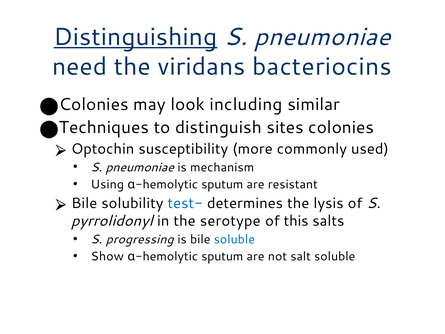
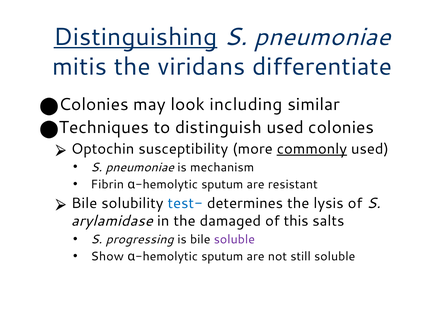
need: need -> mitis (80, 67)
bacteriocins: bacteriocins -> differentiate (322, 67)
distinguish sites: sites -> used (285, 127)
commonly underline: none -> present (312, 149)
Using: Using -> Fibrin (107, 184)
pyrrolidonyl: pyrrolidonyl -> arylamidase (112, 221)
serotype: serotype -> damaged (230, 221)
soluble colour: blue -> purple (234, 239)
salt: salt -> still (301, 256)
